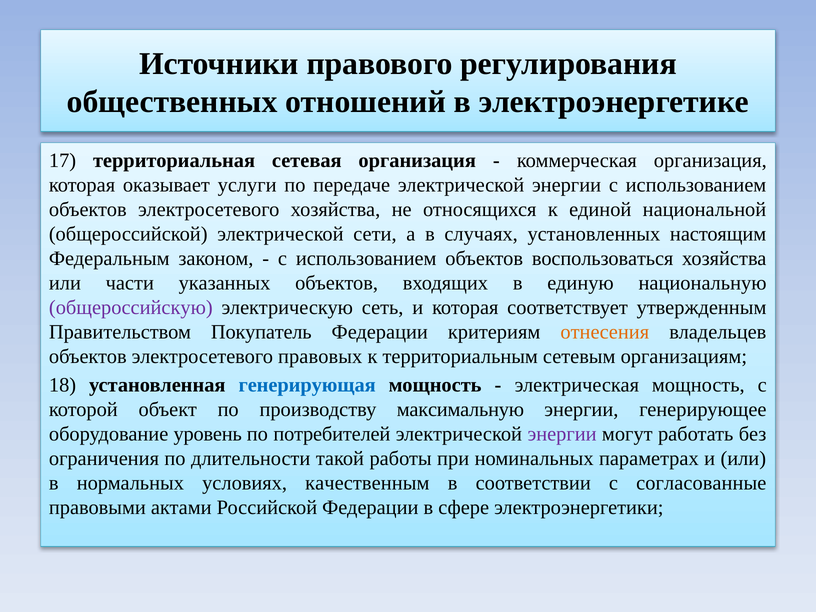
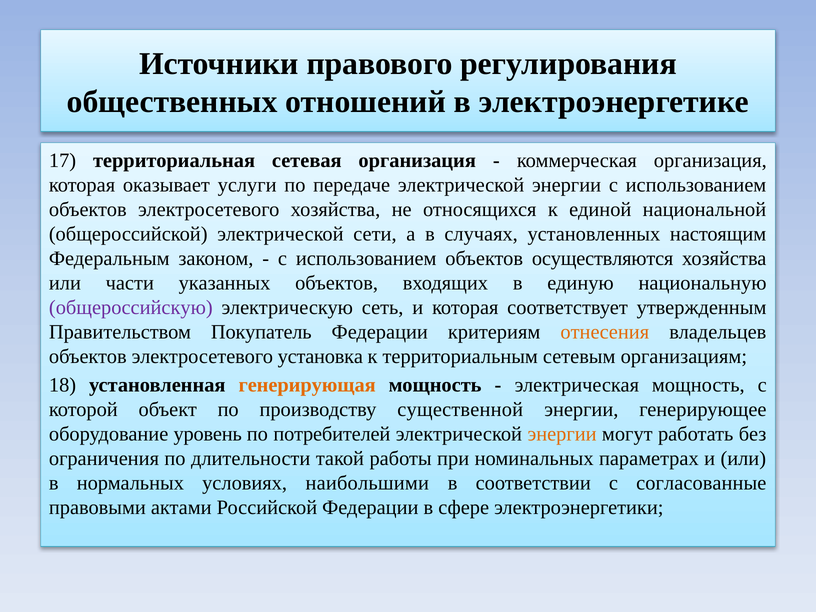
воспользоваться: воспользоваться -> осуществляются (603, 258)
правовых: правовых -> установка (320, 356)
генерирующая colour: blue -> orange (307, 385)
максимальную: максимальную -> существенной (460, 409)
энергии colour: purple -> orange (562, 434)
качественным: качественным -> наибольшими (367, 483)
